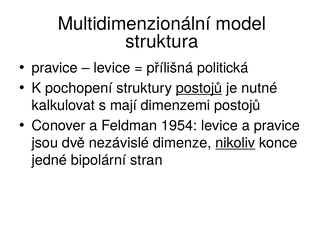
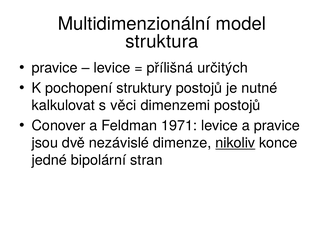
politická: politická -> určitých (223, 68)
postojů underline: present -> none (199, 88)
mají: mají -> věci (123, 105)
1954: 1954 -> 1971 (179, 126)
